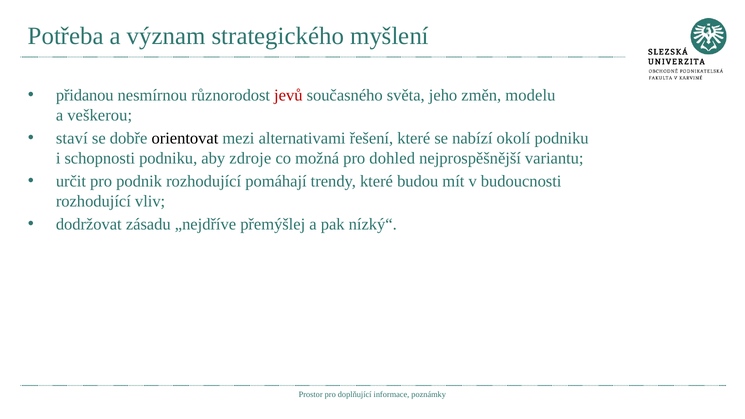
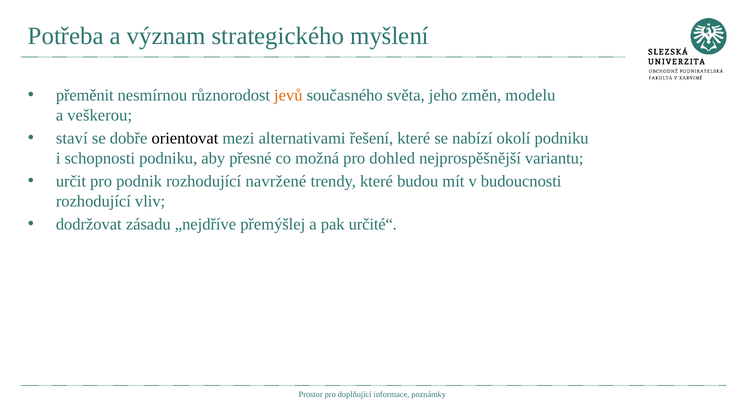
přidanou: přidanou -> přeměnit (85, 95)
jevů colour: red -> orange (288, 95)
zdroje: zdroje -> přesné (250, 158)
pomáhají: pomáhají -> navržené (276, 181)
nízký“: nízký“ -> určité“ (373, 224)
